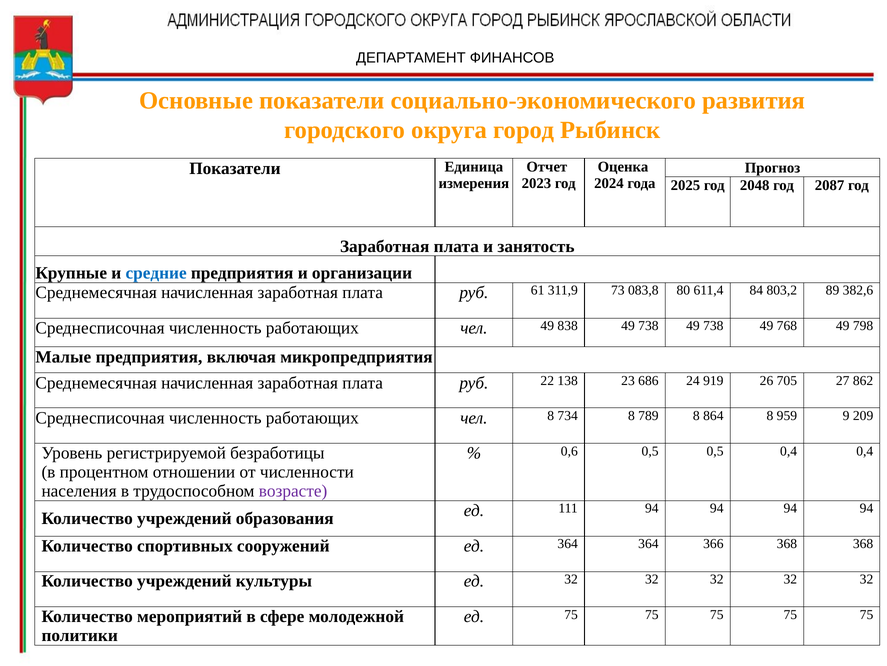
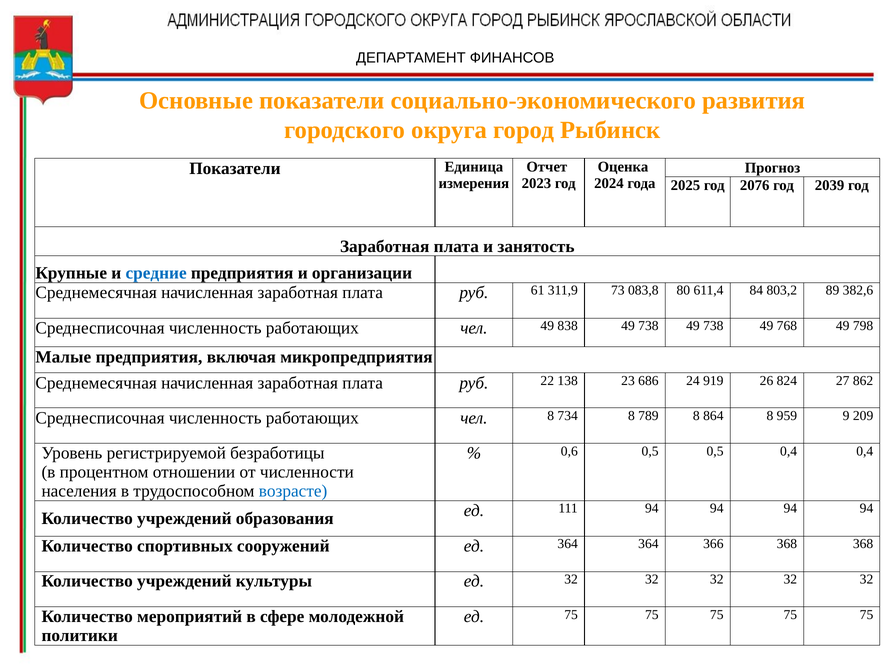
2048: 2048 -> 2076 (755, 185)
2087: 2087 -> 2039 (830, 185)
705: 705 -> 824 (787, 380)
возрасте colour: purple -> blue (293, 491)
